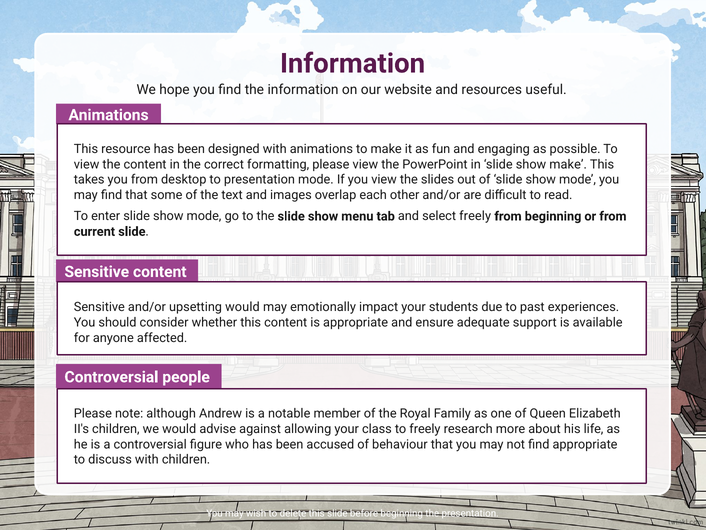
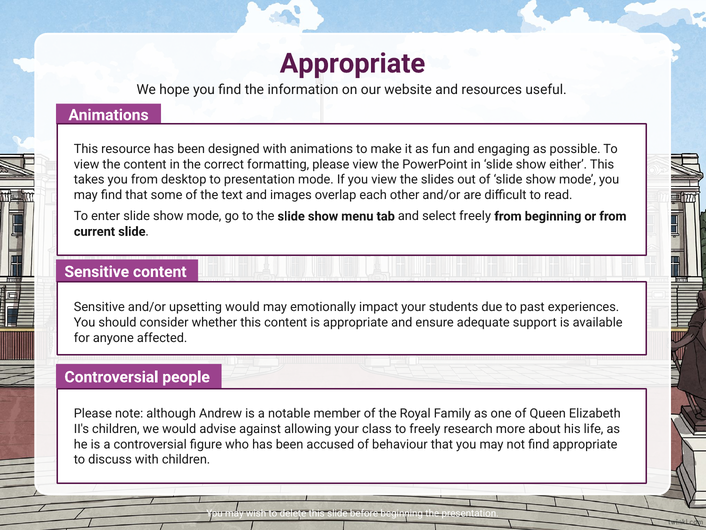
Information: Information -> Appropriate (353, 63)
show make: make -> either (568, 164)
